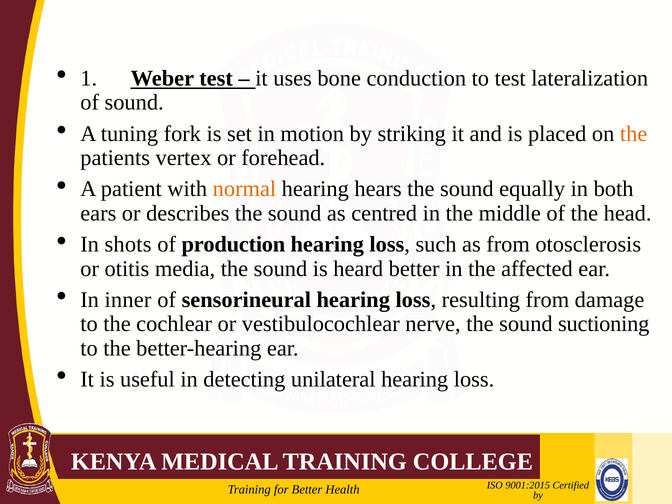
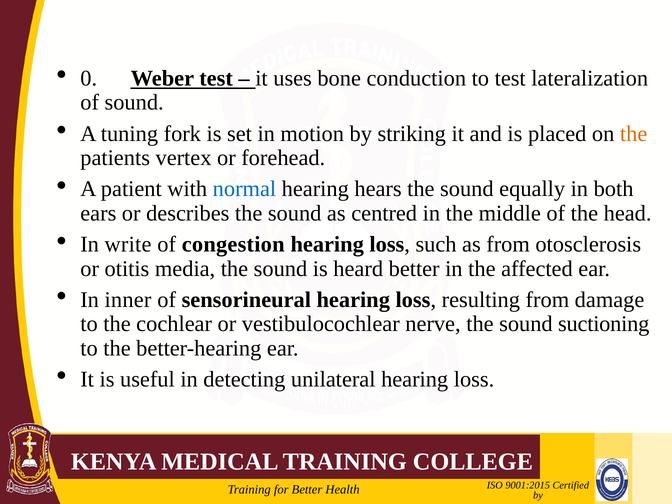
1: 1 -> 0 (89, 78)
normal colour: orange -> blue (244, 189)
shots: shots -> write (128, 244)
production: production -> congestion (233, 244)
